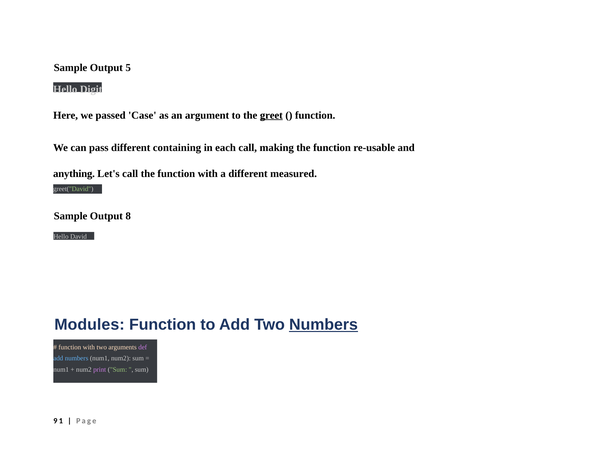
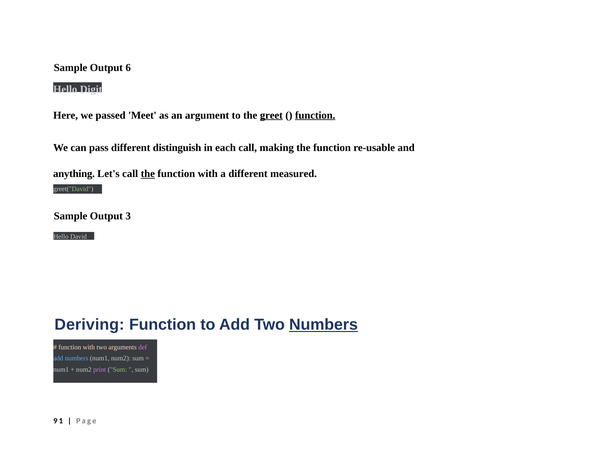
5: 5 -> 6 (128, 68)
Case: Case -> Meet (142, 115)
function underline: none -> present (315, 115)
containing: containing -> distinguish (177, 148)
the underline: none -> present (148, 174)
8: 8 -> 3 (128, 216)
Modules: Modules -> Deriving (89, 325)
